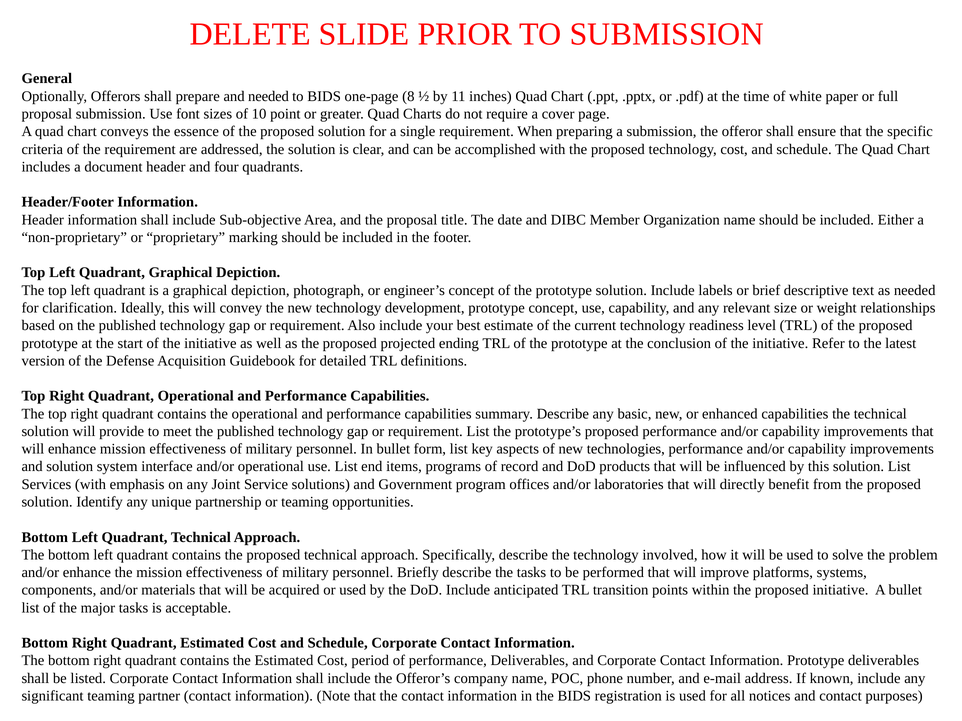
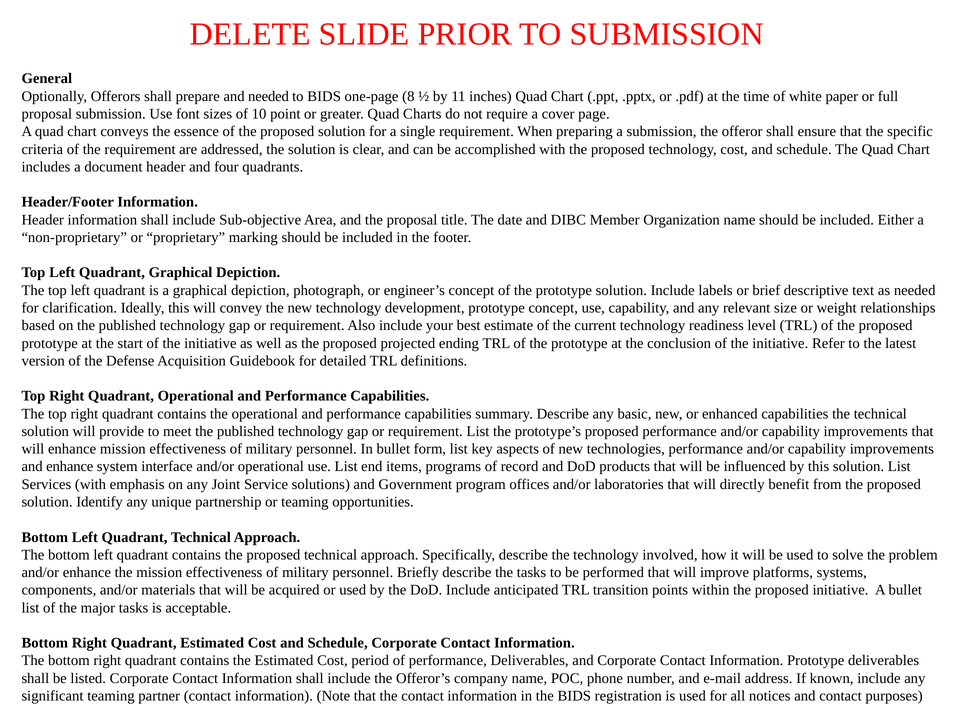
and solution: solution -> enhance (70, 467)
